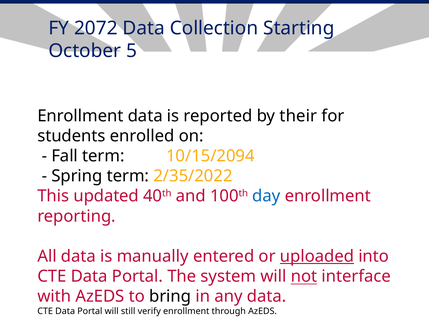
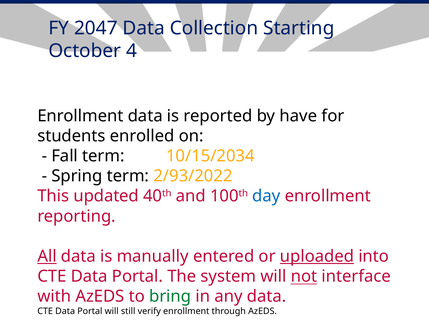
2072: 2072 -> 2047 (96, 28)
5: 5 -> 4 (132, 51)
their: their -> have (298, 116)
10/15/2094: 10/15/2094 -> 10/15/2034 (210, 156)
2/35/2022: 2/35/2022 -> 2/93/2022 (193, 176)
All underline: none -> present (47, 256)
bring colour: black -> green (170, 296)
